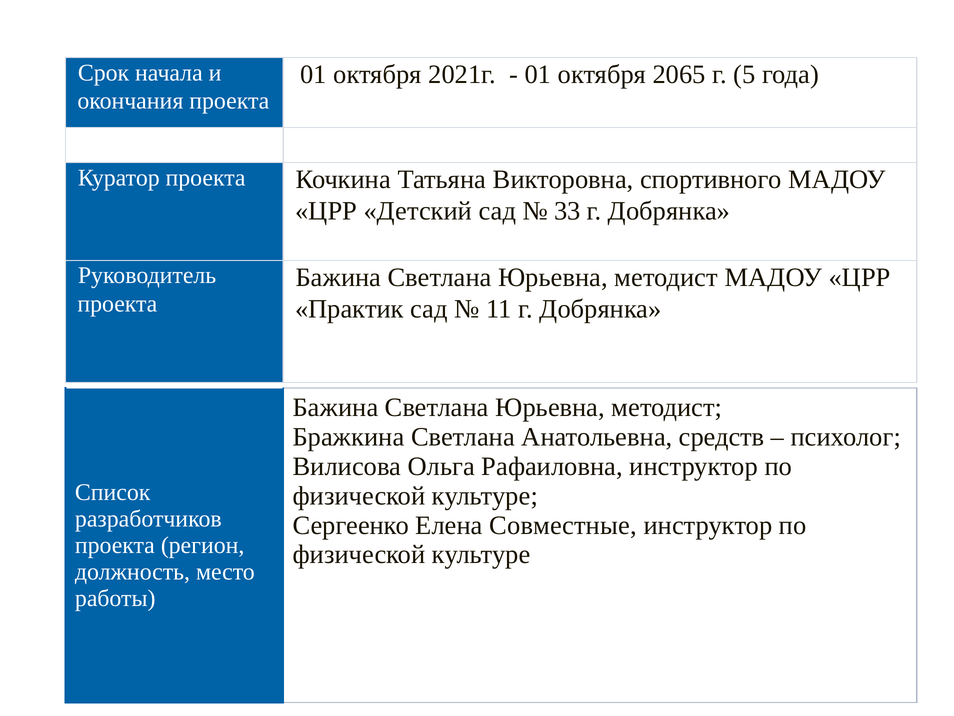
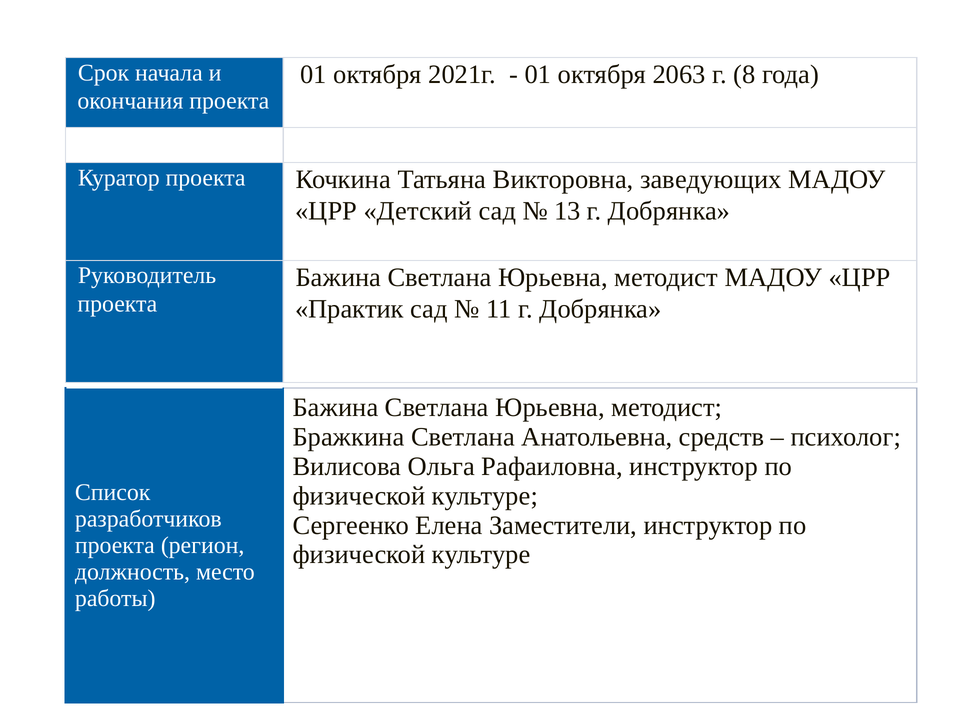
2065: 2065 -> 2063 (679, 74)
5: 5 -> 8 (745, 74)
спортивного: спортивного -> заведующих (711, 179)
33: 33 -> 13 (568, 211)
Совместные: Совместные -> Заместители (563, 525)
